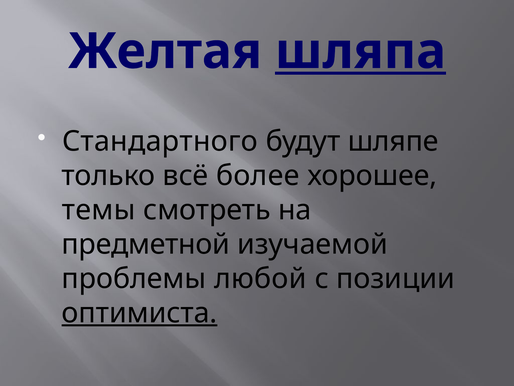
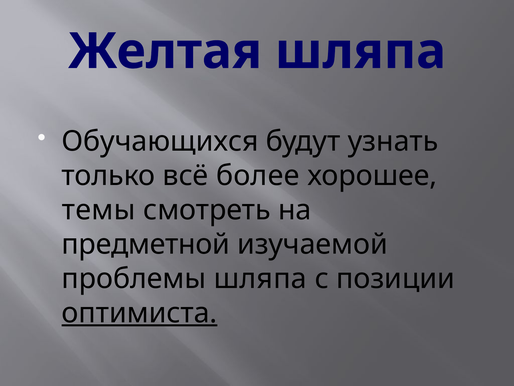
шляпа underline: present -> none (360, 51)
Стандартного: Стандартного -> Обучающихся (160, 141)
шляпе: шляпе -> узнать (393, 141)
проблемы любой: любой -> шляпа (260, 278)
